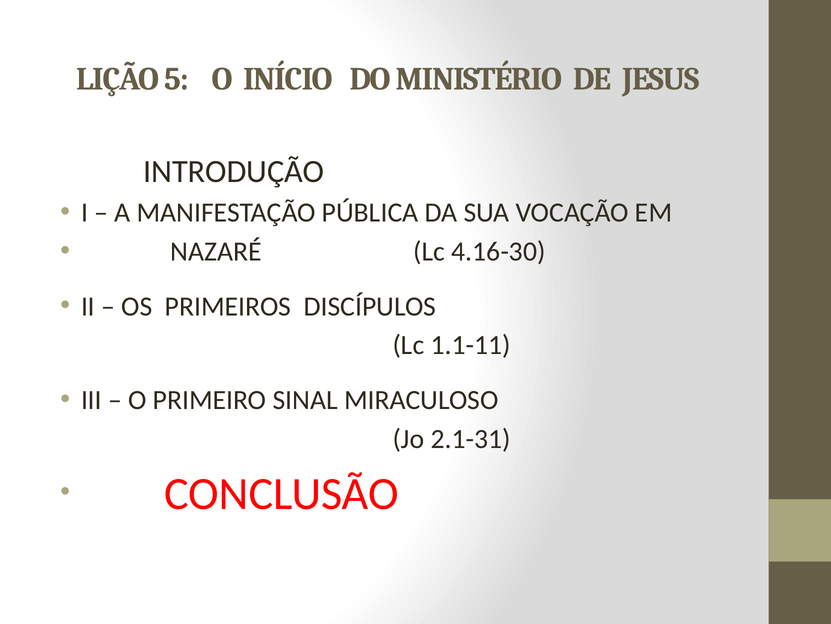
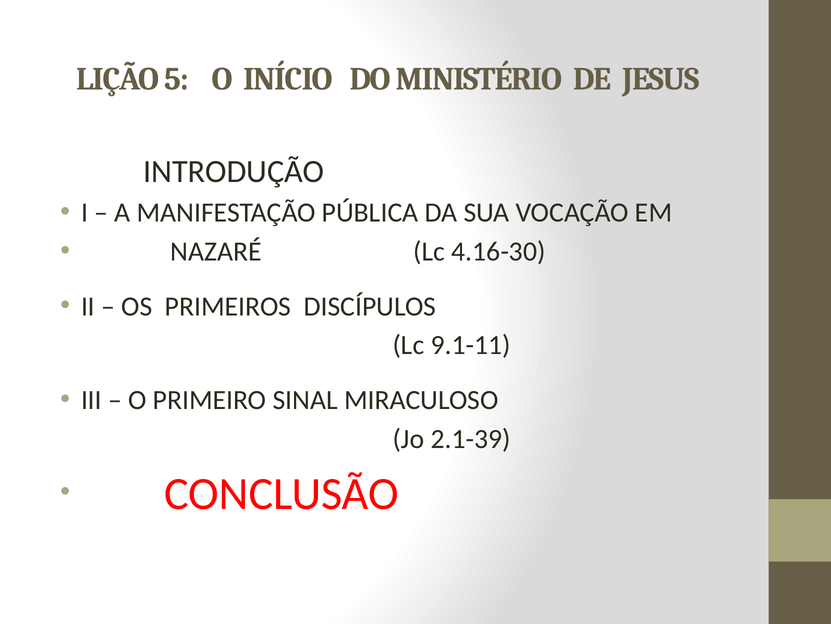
1.1-11: 1.1-11 -> 9.1-11 (471, 345)
2.1-31: 2.1-31 -> 2.1-39 (471, 438)
